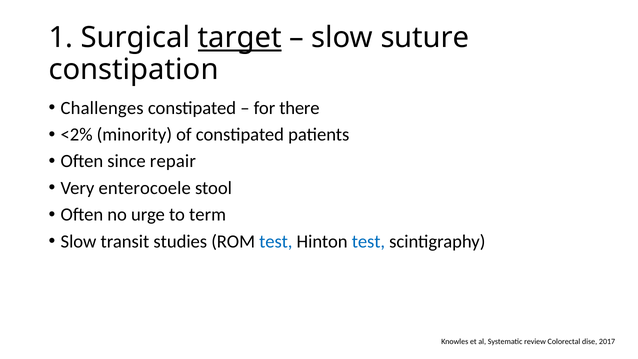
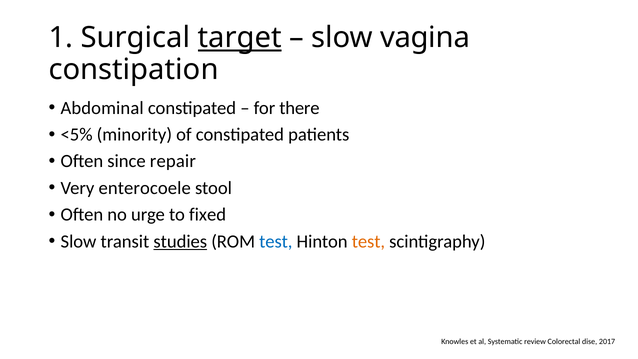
suture: suture -> vagina (425, 38)
Challenges: Challenges -> Abdominal (102, 108)
<2%: <2% -> <5% (77, 135)
term: term -> fixed (208, 215)
studies underline: none -> present (180, 241)
test colour: blue -> orange (368, 241)
